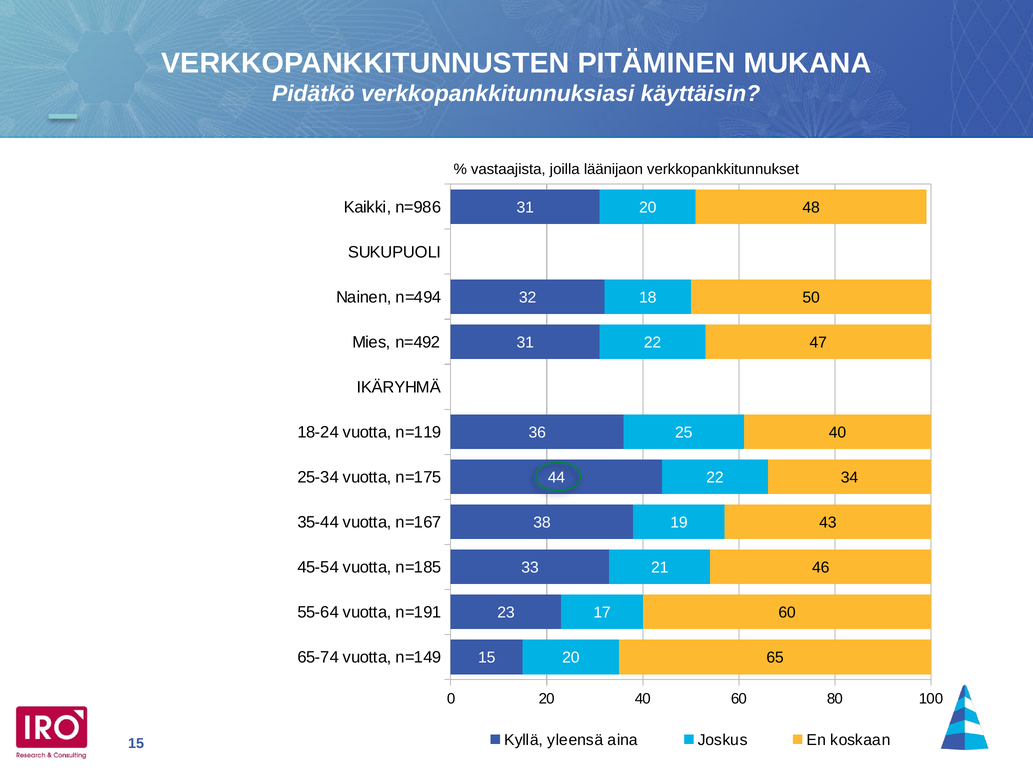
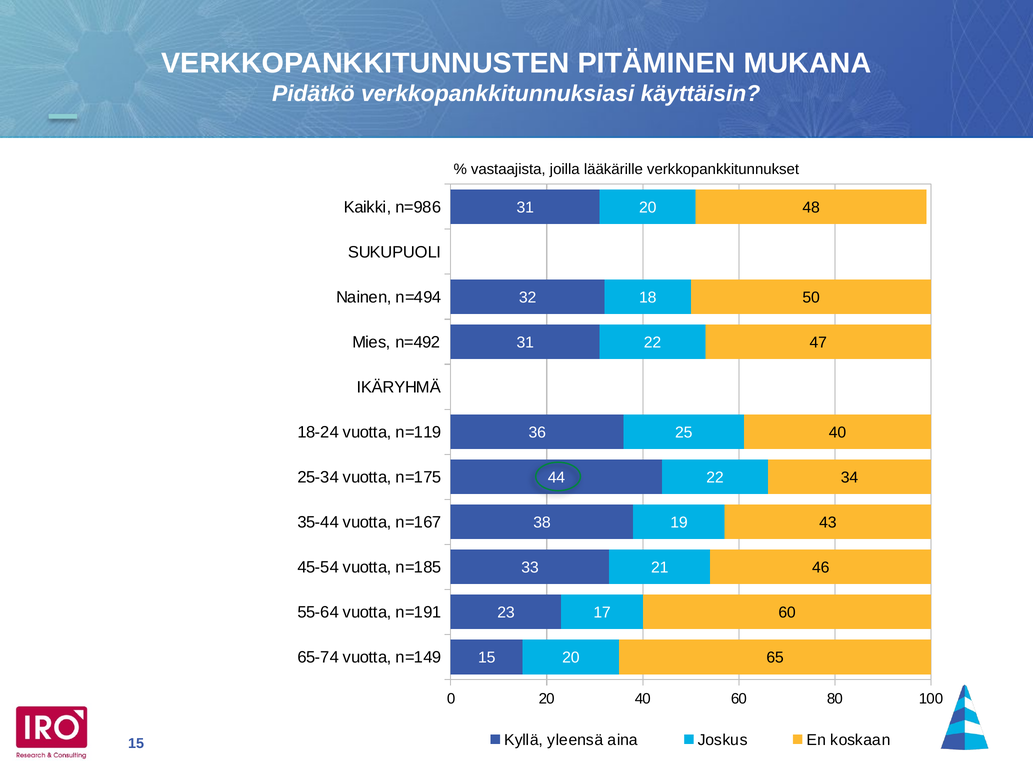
läänijaon: läänijaon -> lääkärille (613, 170)
